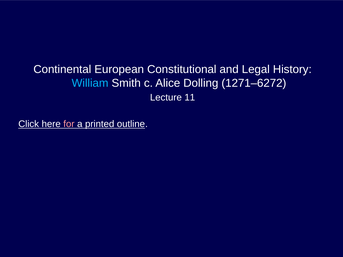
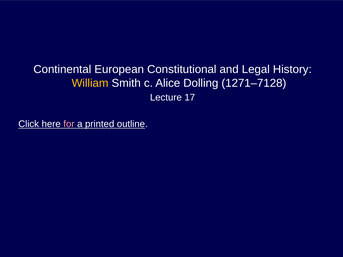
William colour: light blue -> yellow (90, 83)
1271–6272: 1271–6272 -> 1271–7128 (254, 83)
11: 11 -> 17 (190, 97)
